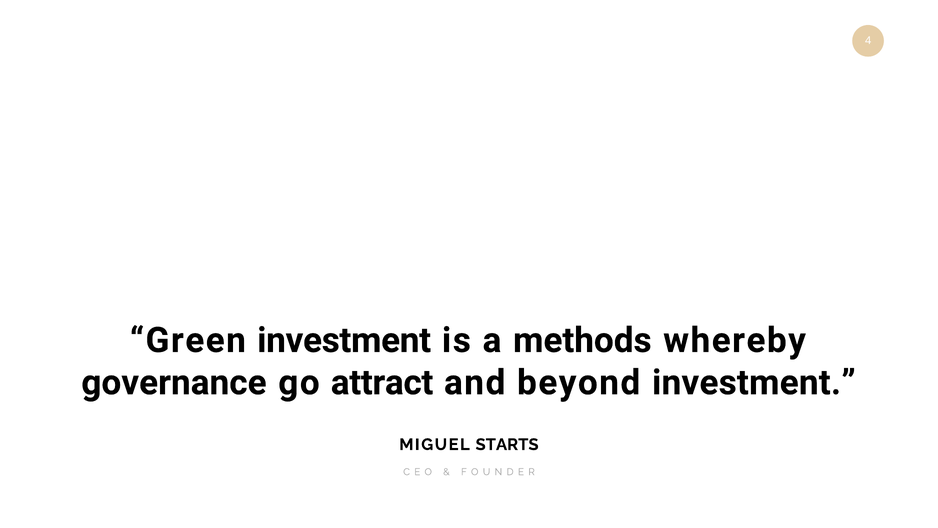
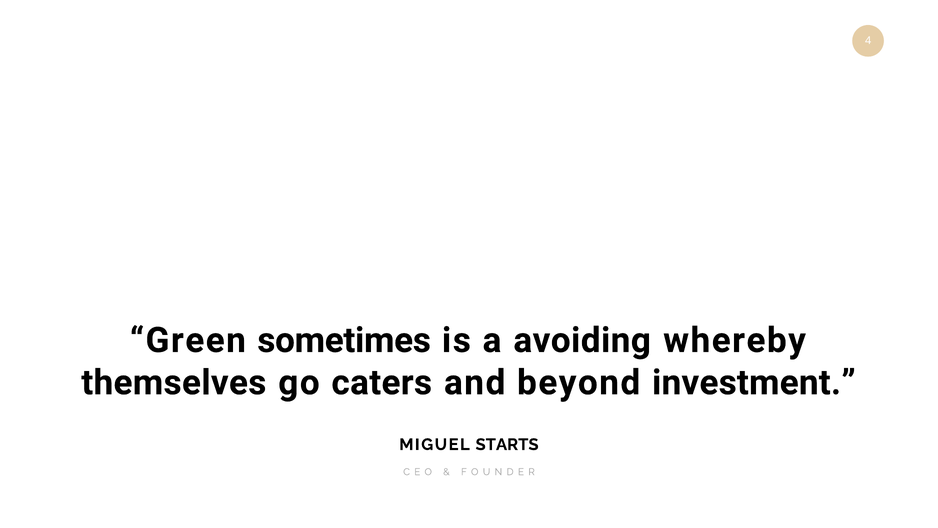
Green investment: investment -> sometimes (344, 340)
methods: methods -> avoiding (582, 340)
governance: governance -> themselves (174, 382)
attract: attract -> caters (382, 382)
